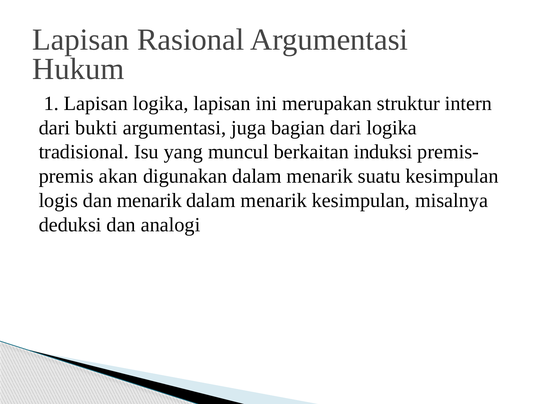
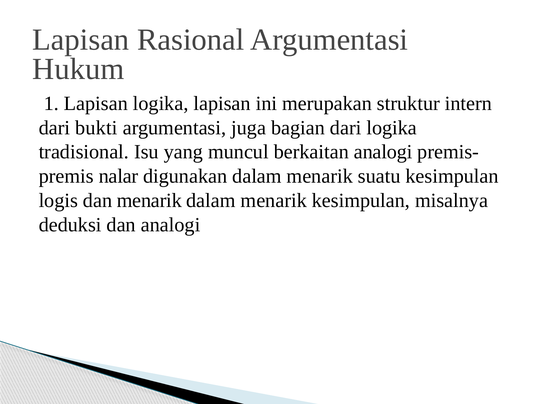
berkaitan induksi: induksi -> analogi (383, 152)
akan: akan -> nalar (118, 176)
